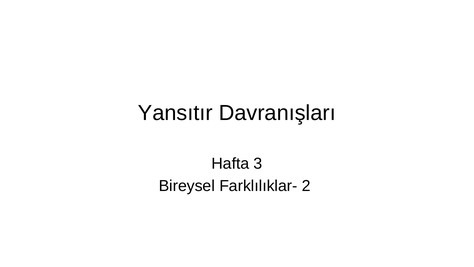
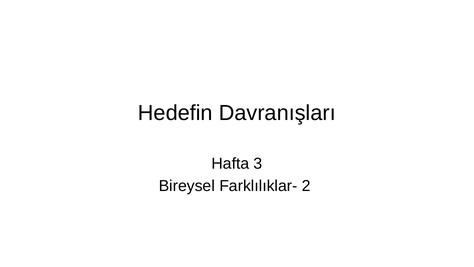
Yansıtır: Yansıtır -> Hedefin (175, 113)
